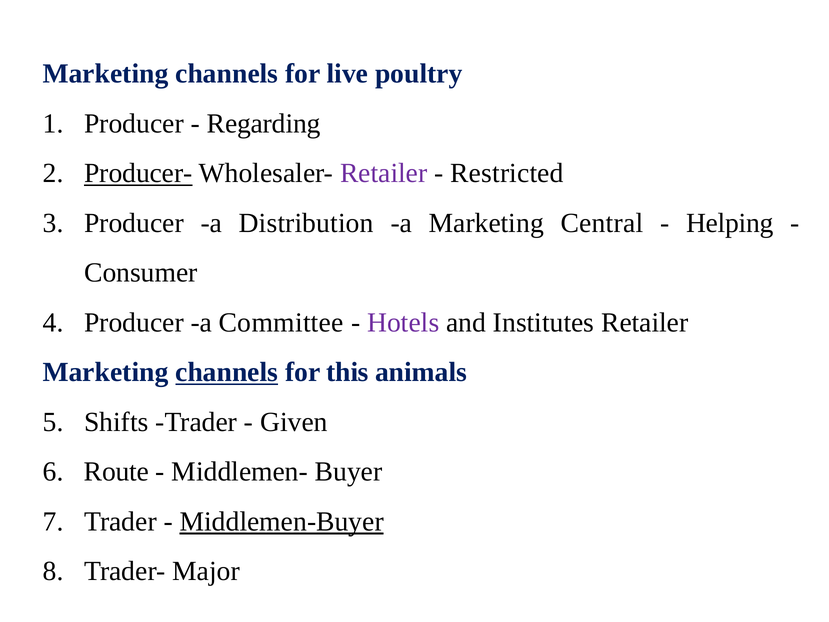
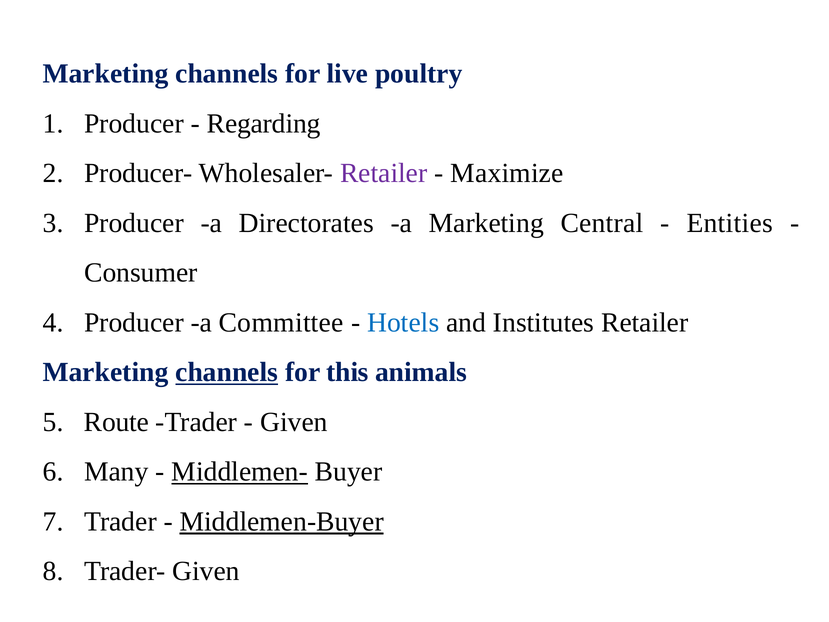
Producer- underline: present -> none (138, 173)
Restricted: Restricted -> Maximize (507, 173)
Distribution: Distribution -> Directorates (306, 223)
Helping: Helping -> Entities (730, 223)
Hotels colour: purple -> blue (403, 322)
Shifts: Shifts -> Route (116, 422)
Route: Route -> Many (116, 472)
Middlemen- underline: none -> present (240, 472)
Trader- Major: Major -> Given (206, 571)
